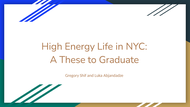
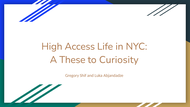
Energy: Energy -> Access (80, 46)
Graduate: Graduate -> Curiosity (119, 60)
